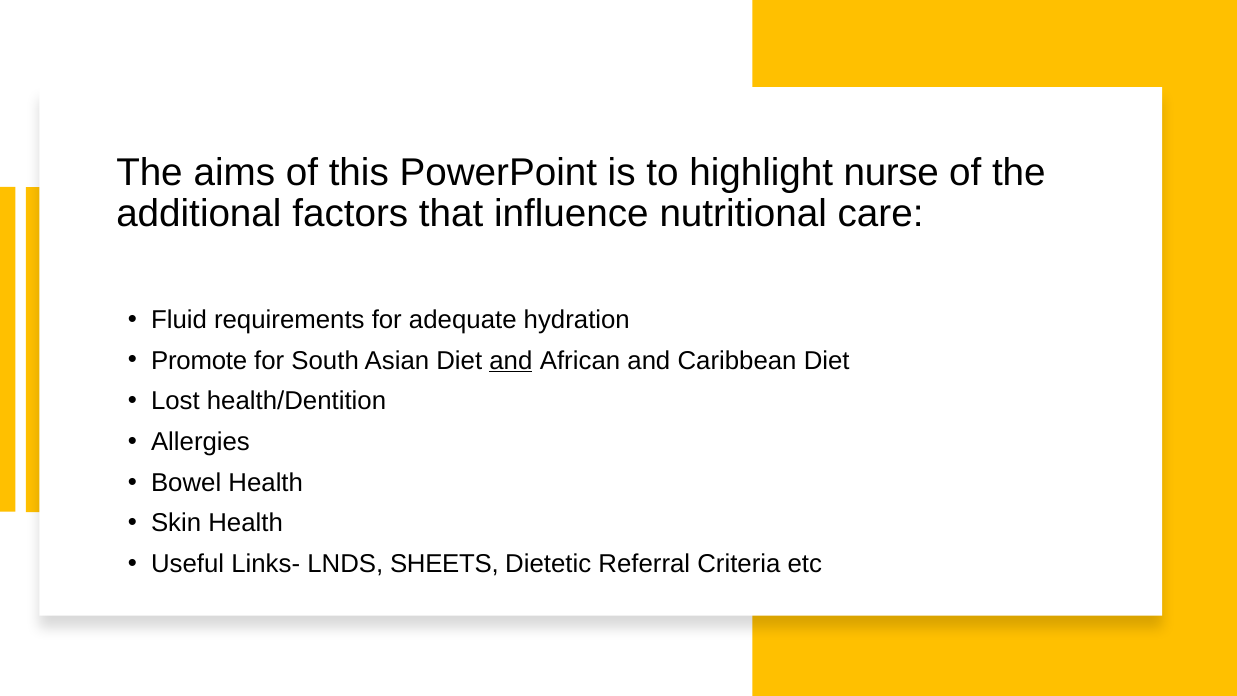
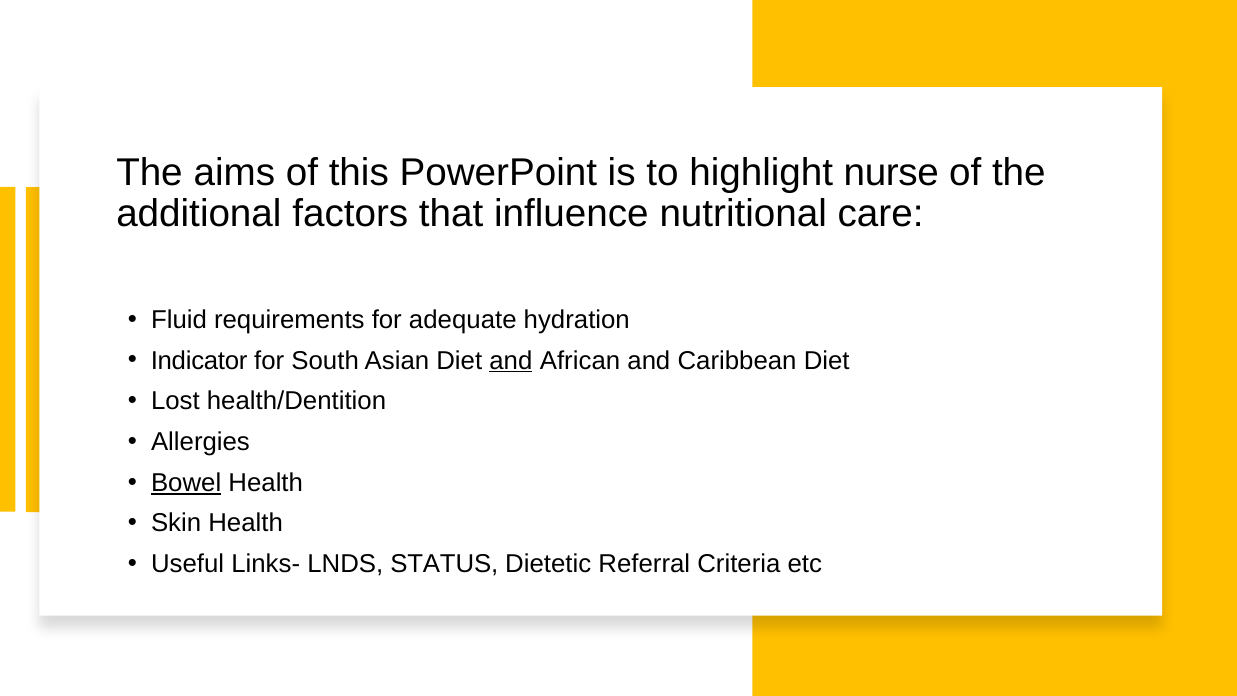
Promote: Promote -> Indicator (199, 360)
Bowel underline: none -> present (186, 483)
SHEETS: SHEETS -> STATUS (444, 564)
